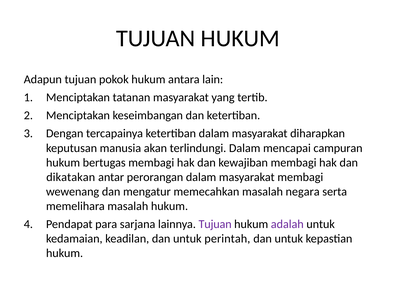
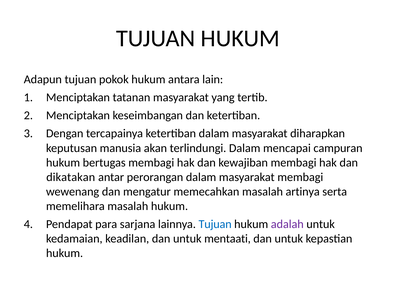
negara: negara -> artinya (303, 192)
Tujuan colour: purple -> blue (215, 224)
perintah: perintah -> mentaati (227, 239)
